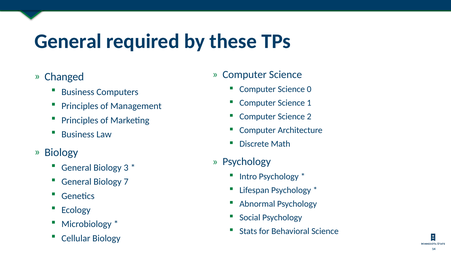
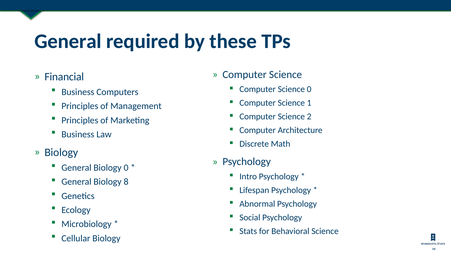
Changed: Changed -> Financial (64, 77)
Biology 3: 3 -> 0 (126, 167)
7: 7 -> 8 (126, 182)
